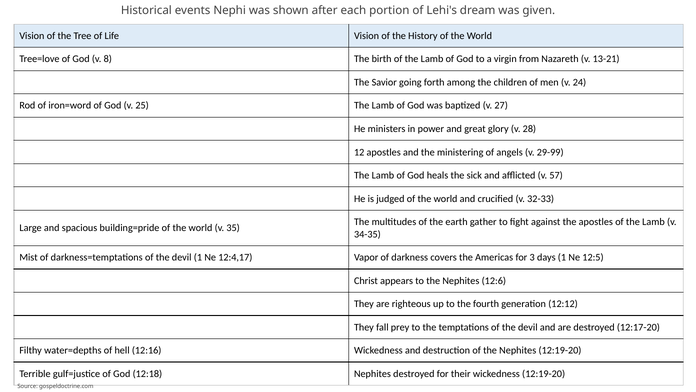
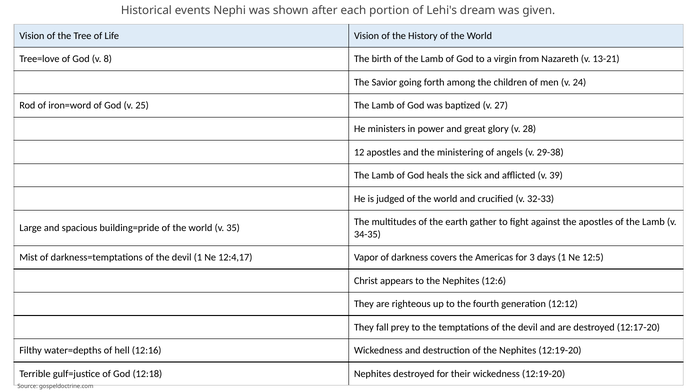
29-99: 29-99 -> 29-38 (550, 152)
57: 57 -> 39 (556, 175)
